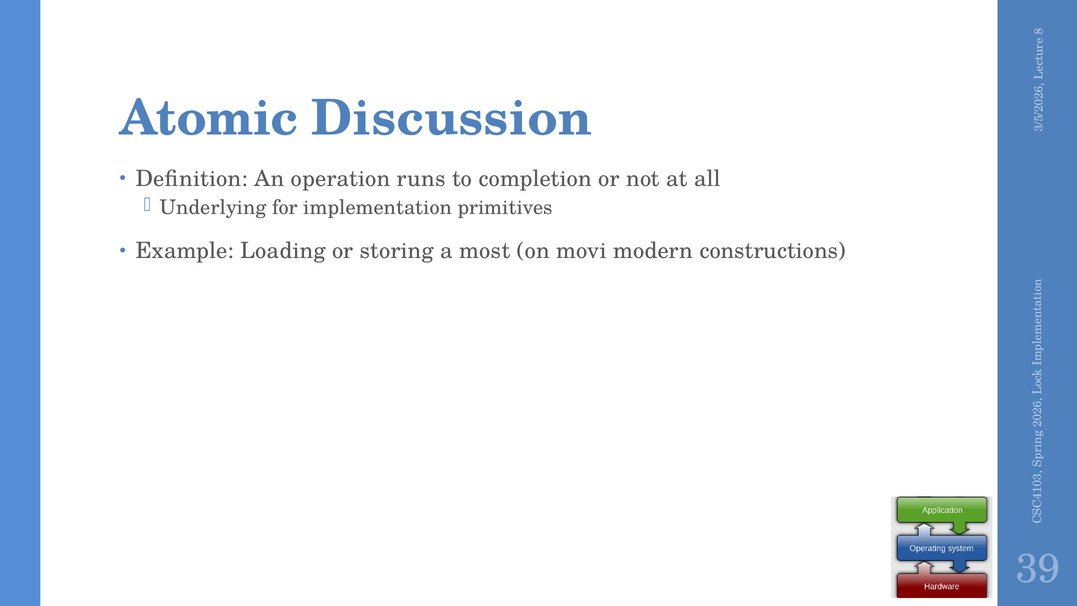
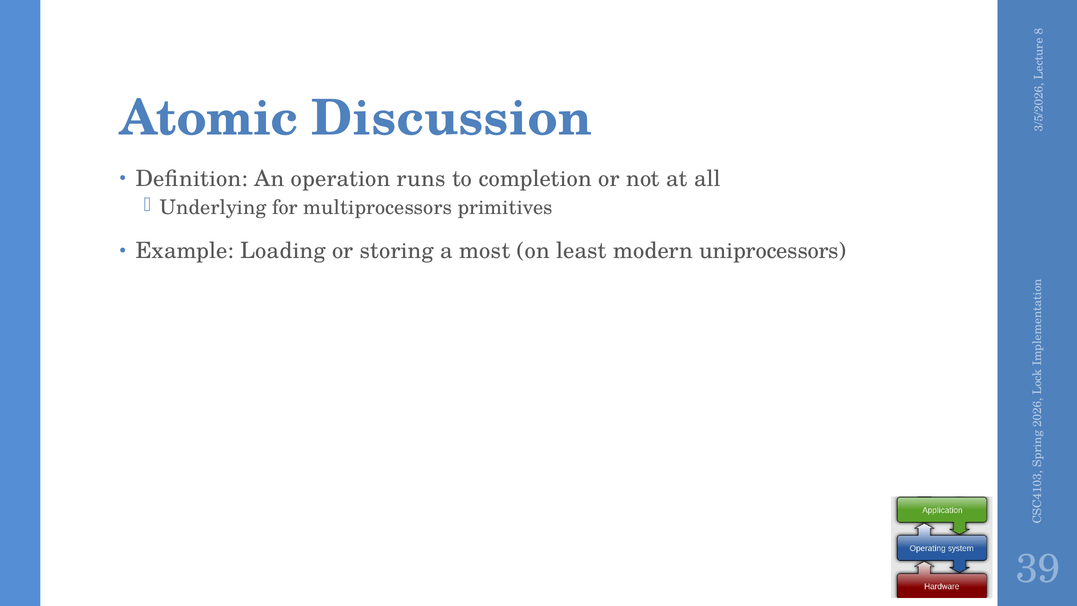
implementation: implementation -> multiprocessors (378, 208)
movi: movi -> least (581, 251)
constructions: constructions -> uniprocessors (773, 251)
